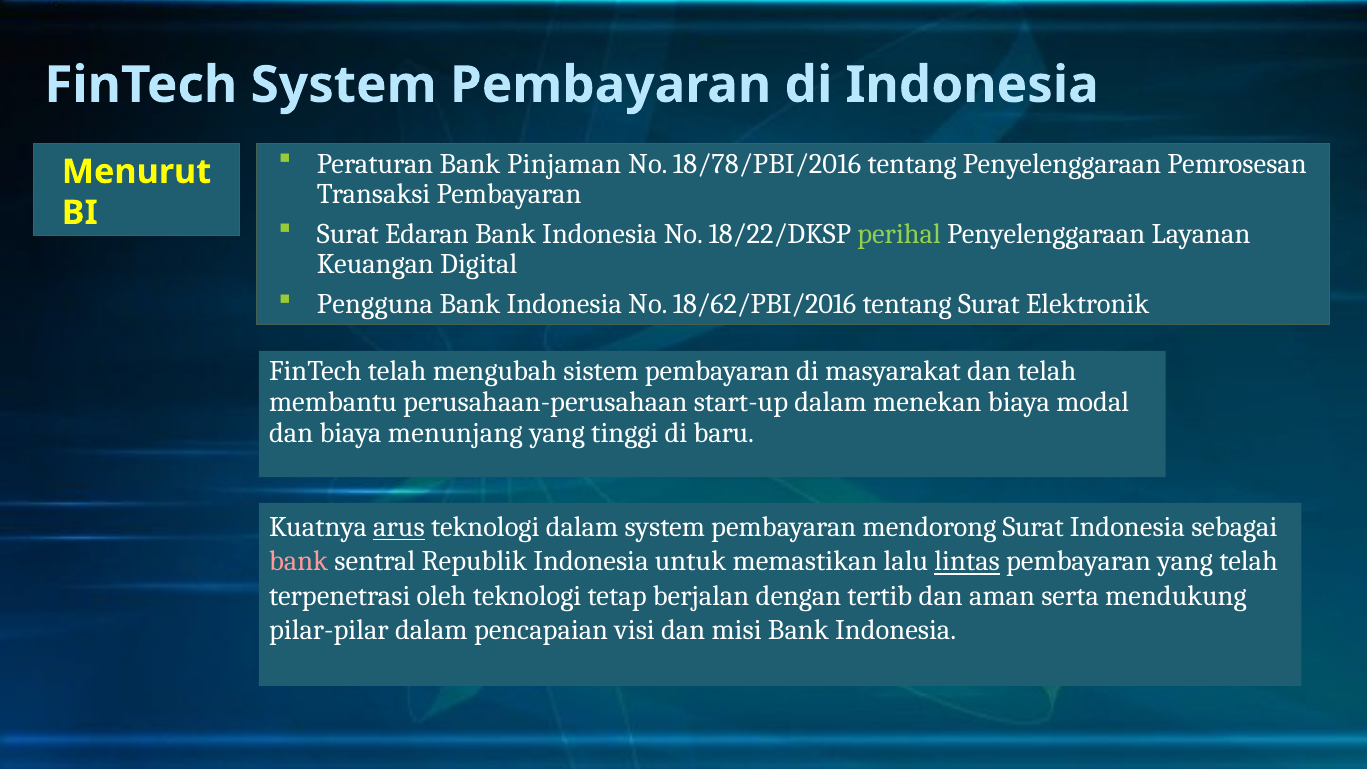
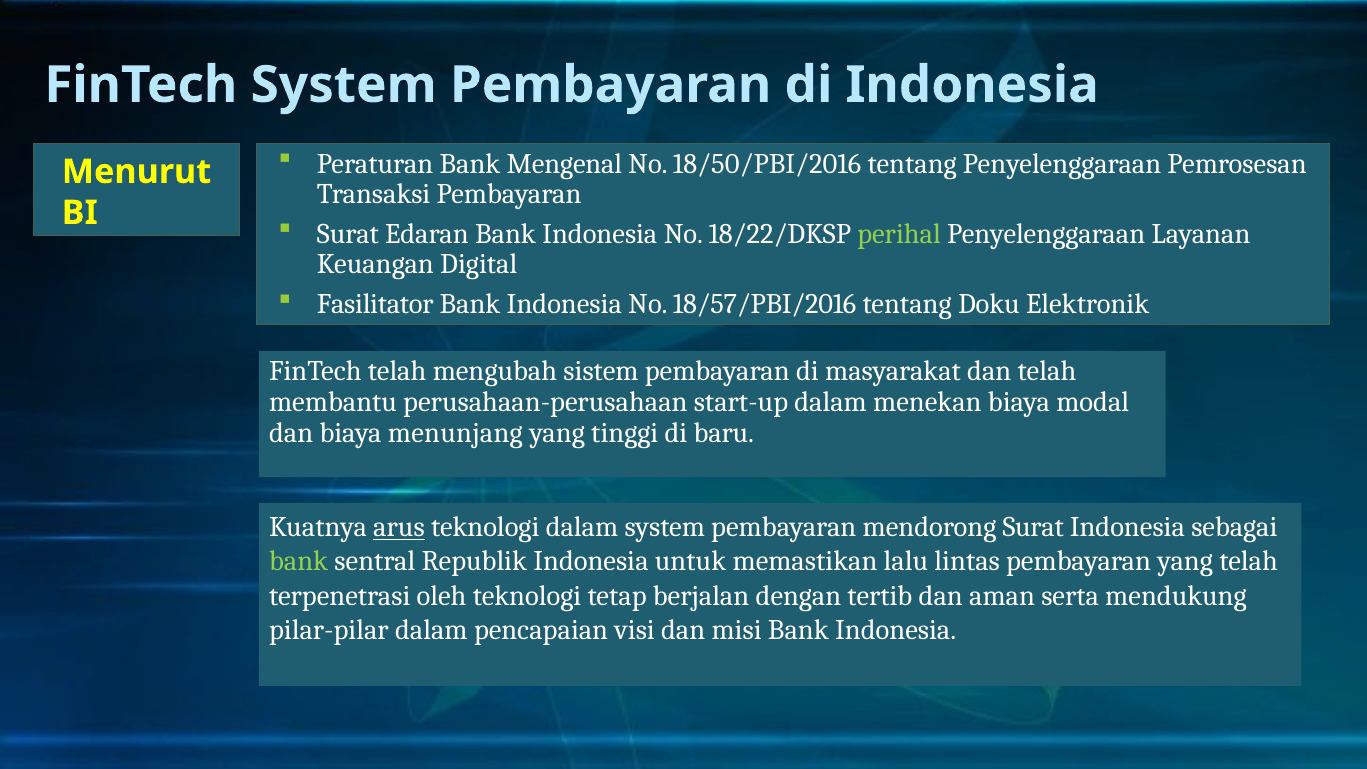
Pinjaman: Pinjaman -> Mengenal (564, 164)
18/78/PBI/2016: 18/78/PBI/2016 -> 18/50/PBI/2016 (767, 164)
Pengguna: Pengguna -> Fasilitator (375, 304)
18/62/PBI/2016: 18/62/PBI/2016 -> 18/57/PBI/2016 (765, 304)
tentang Surat: Surat -> Doku (989, 304)
bank colour: pink -> light green (299, 562)
lintas underline: present -> none (967, 562)
